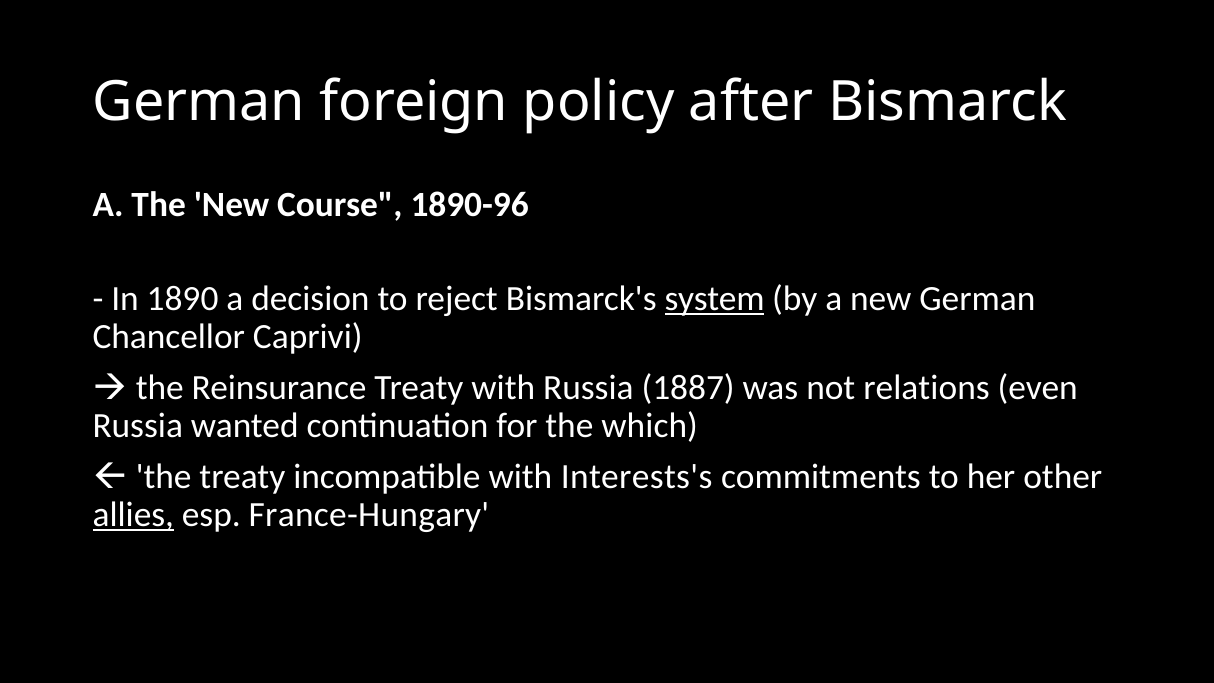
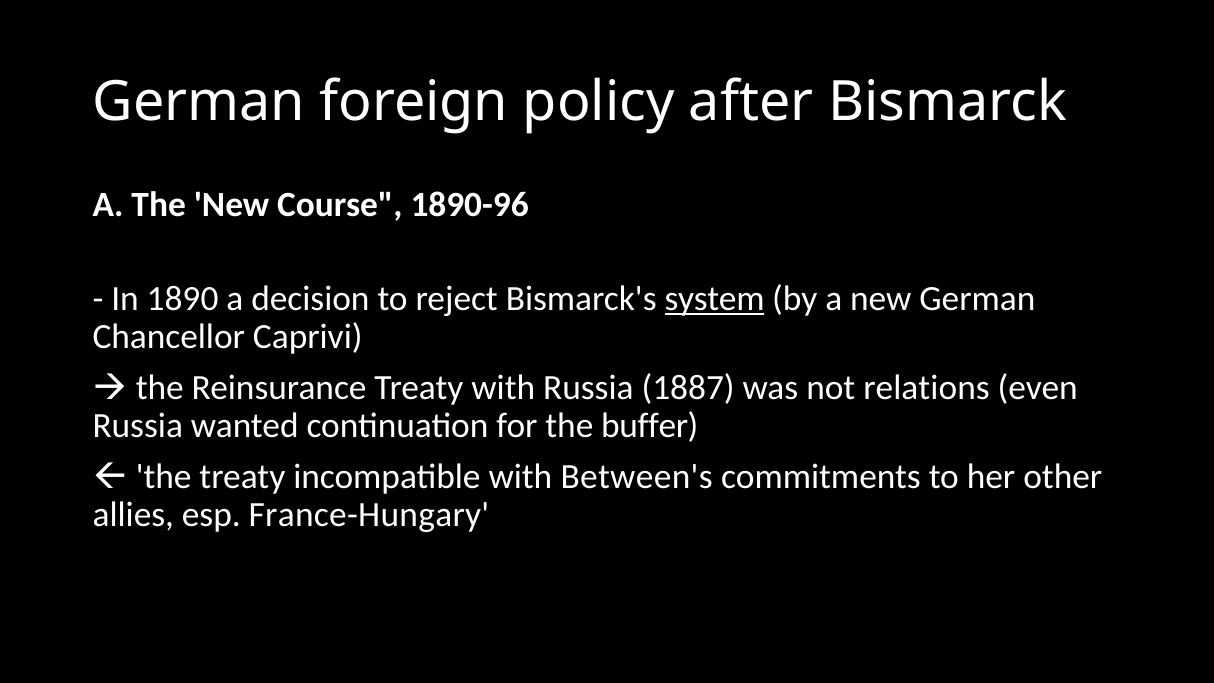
which: which -> buffer (650, 426)
Interests's: Interests's -> Between's (637, 476)
allies underline: present -> none (133, 515)
